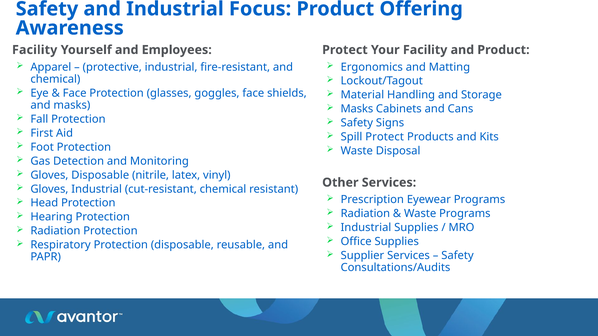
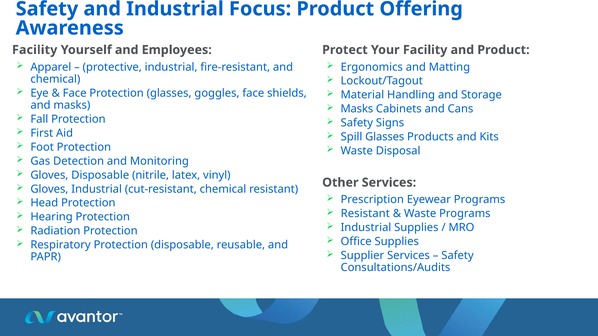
Spill Protect: Protect -> Glasses (385, 137)
Radiation: Radiation -> Resistant (365, 214)
